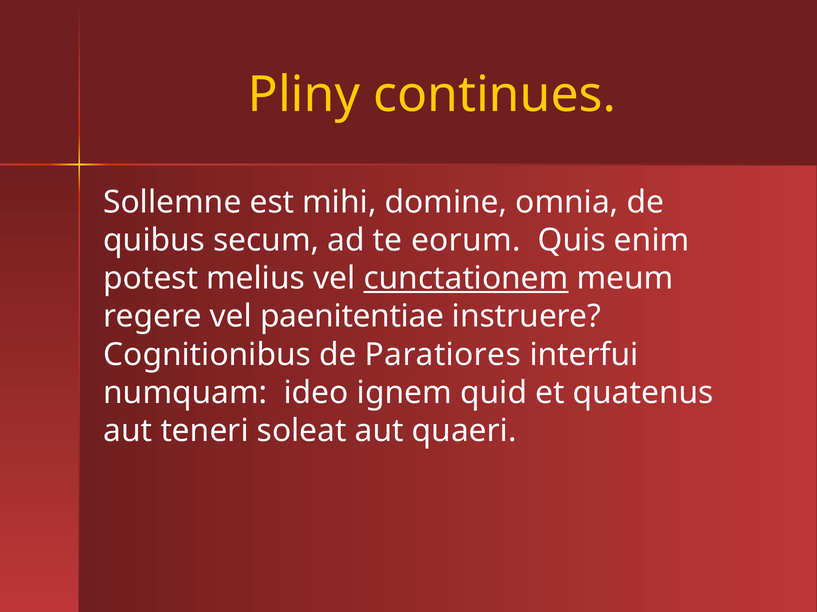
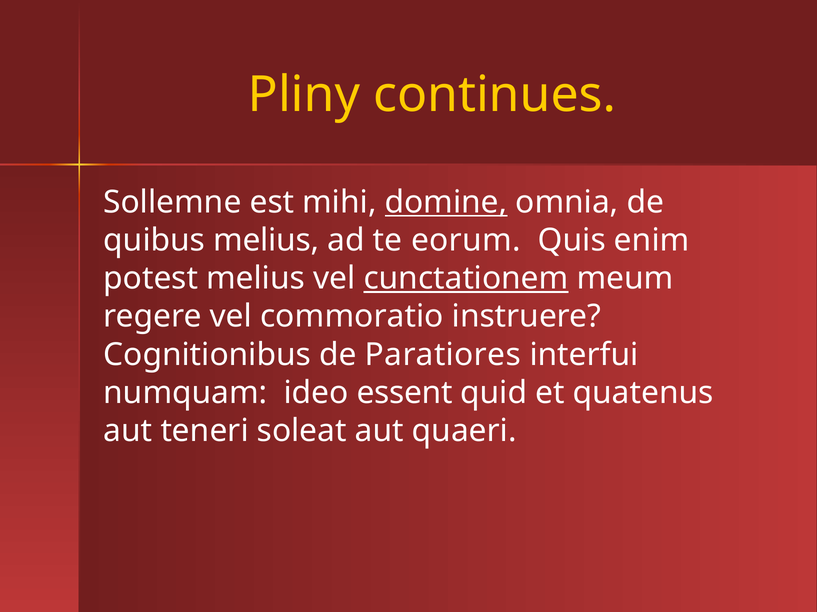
domine underline: none -> present (446, 202)
quibus secum: secum -> melius (266, 241)
paenitentiae: paenitentiae -> commoratio (352, 317)
ignem: ignem -> essent (405, 393)
